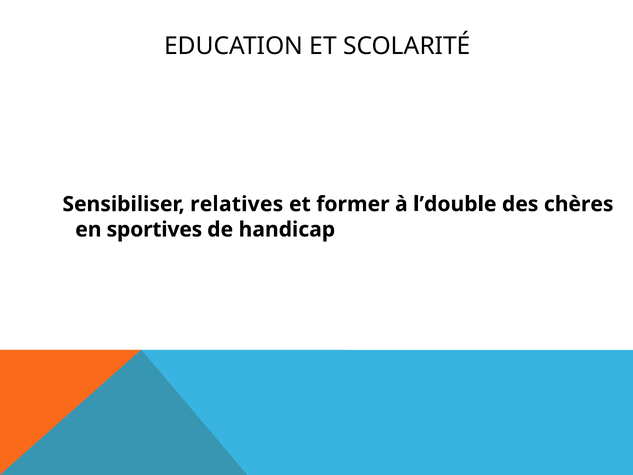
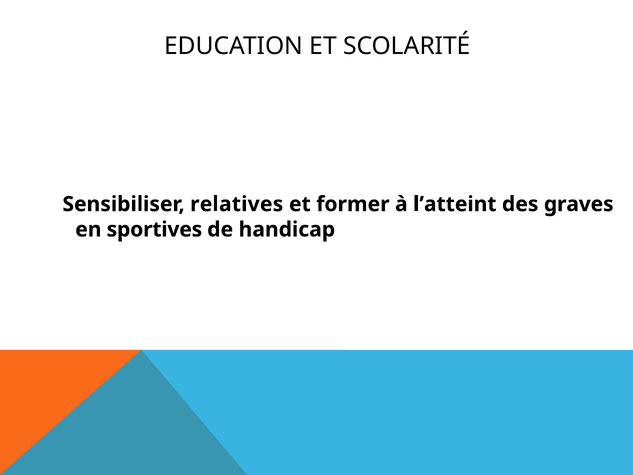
l’double: l’double -> l’atteint (455, 204)
chères: chères -> graves (579, 204)
